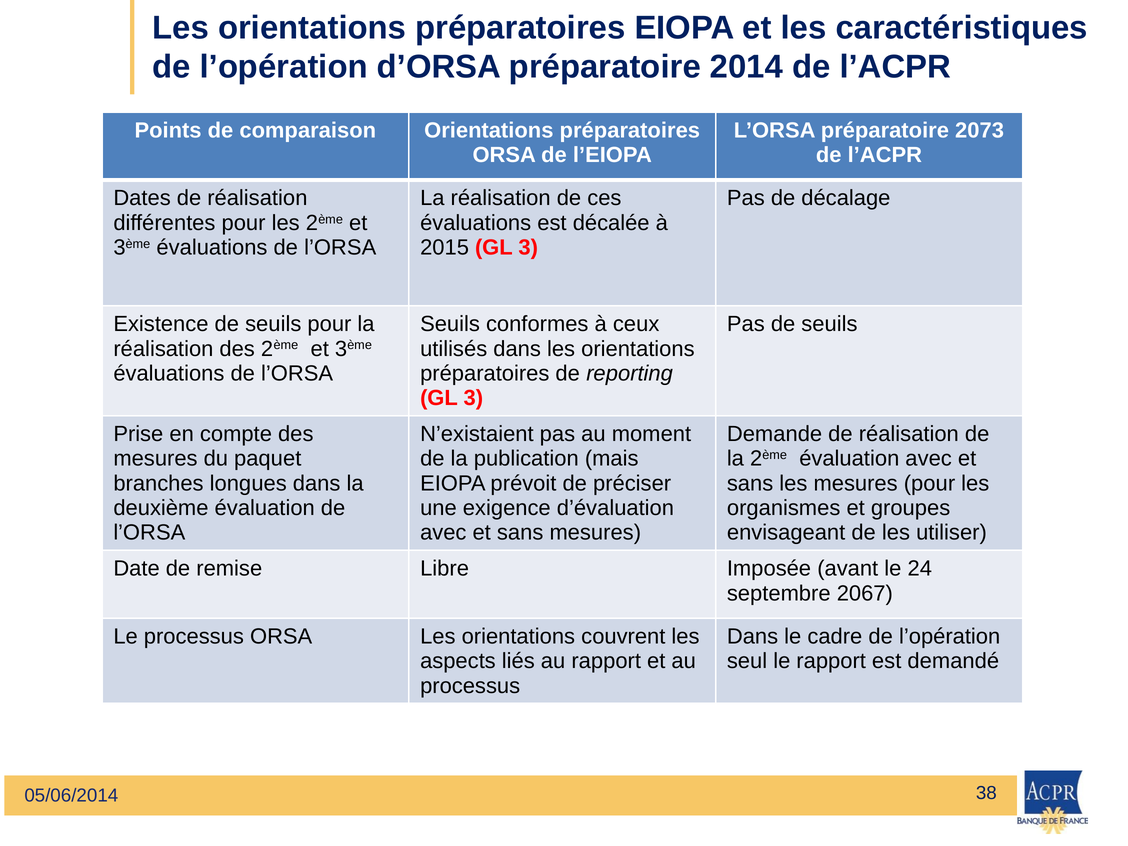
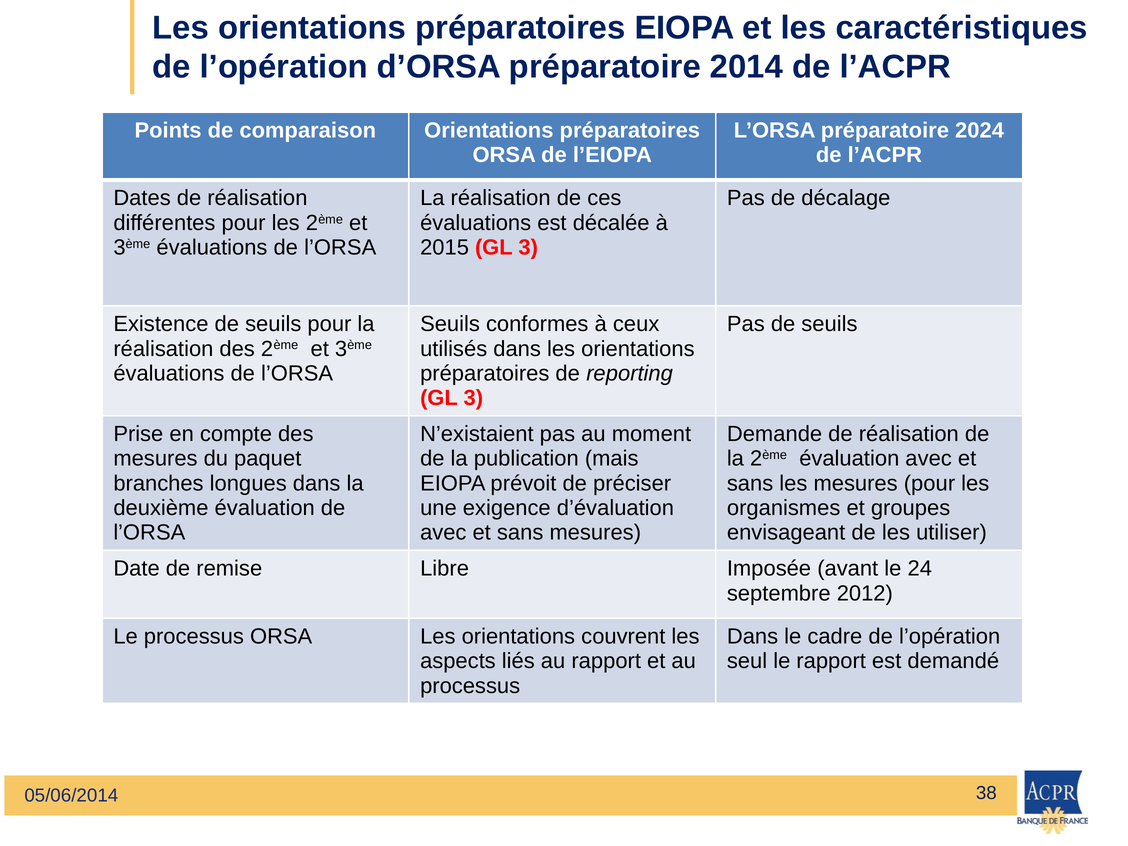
2073: 2073 -> 2024 (980, 130)
2067: 2067 -> 2012 (865, 593)
